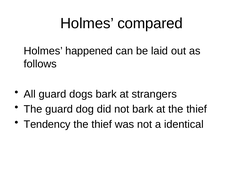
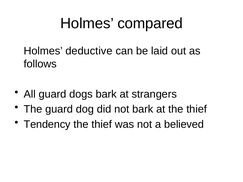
happened: happened -> deductive (89, 51)
identical: identical -> believed (184, 124)
